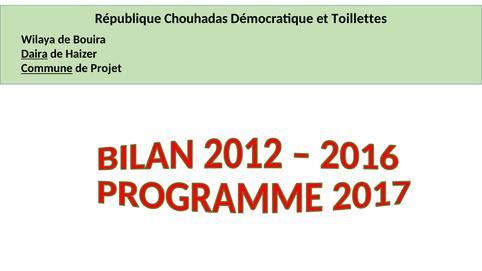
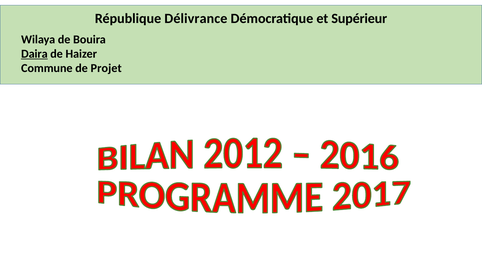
Chouhadas: Chouhadas -> Délivrance (196, 18)
Toillettes: Toillettes -> Supérieur (359, 18)
Commune underline: present -> none (47, 68)
